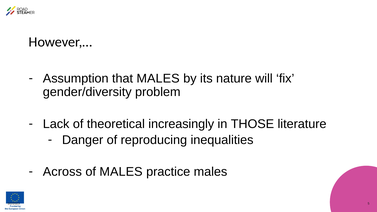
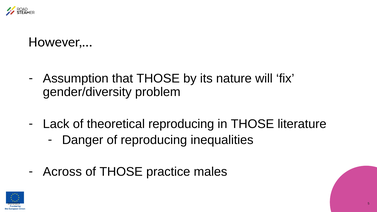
that MALES: MALES -> THOSE (158, 79)
theoretical increasingly: increasingly -> reproducing (181, 124)
of MALES: MALES -> THOSE (121, 172)
